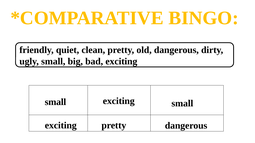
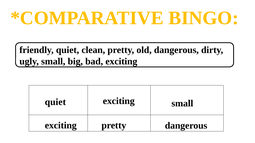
small: small -> quiet (55, 102)
